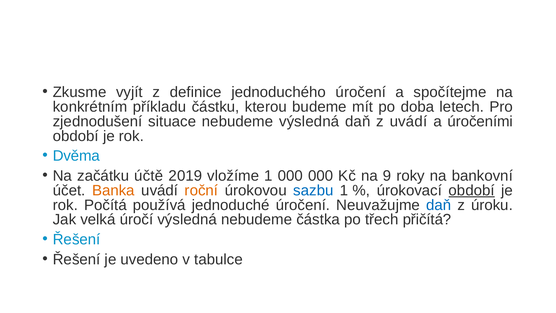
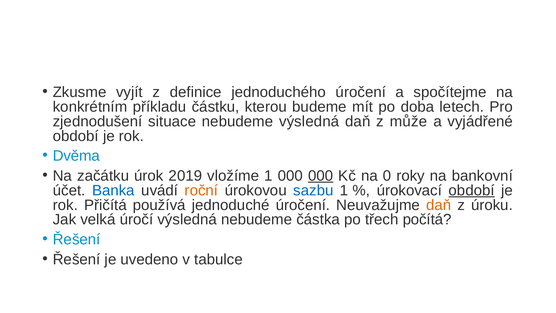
z uvádí: uvádí -> může (408, 121)
úročeními: úročeními -> vyjádřené (480, 121)
účtě: účtě -> úrok (149, 176)
000 underline: none -> present (321, 176)
9: 9 -> 0 (387, 176)
Banka colour: orange -> blue (113, 190)
Počítá: Počítá -> Přičítá (105, 205)
daň colour: blue -> orange (439, 205)
přičítá: přičítá -> počítá (427, 220)
